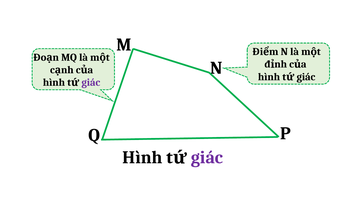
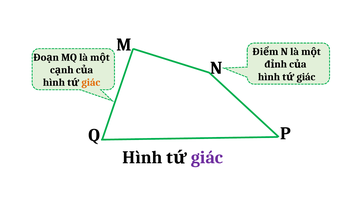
giác colour: purple -> orange (91, 82)
